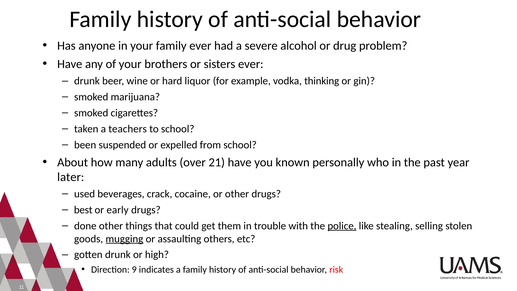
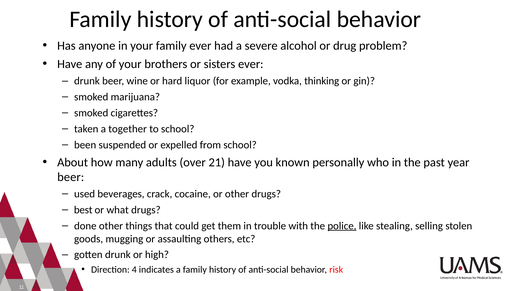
teachers: teachers -> together (128, 129)
later: later -> beer (71, 177)
early: early -> what (118, 210)
mugging underline: present -> none (124, 239)
9: 9 -> 4 (134, 269)
